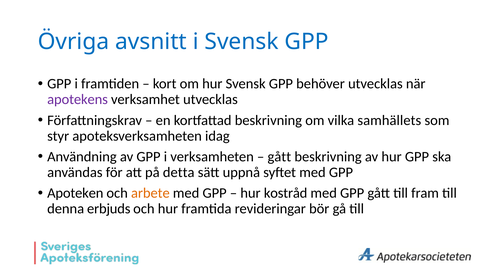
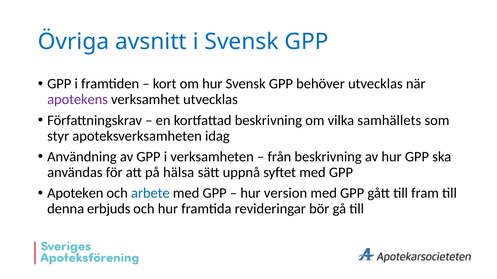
gått: gått -> från (279, 157)
detta: detta -> hälsa (179, 173)
arbete colour: orange -> blue (150, 194)
kostråd: kostråd -> version (286, 194)
